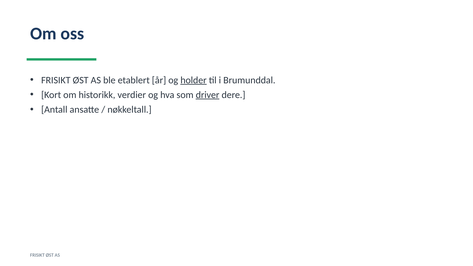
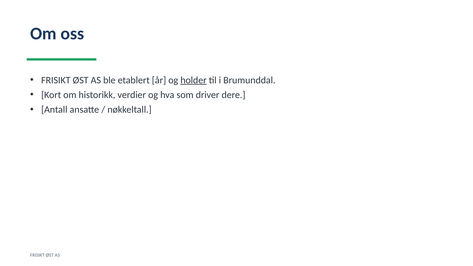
driver underline: present -> none (208, 95)
